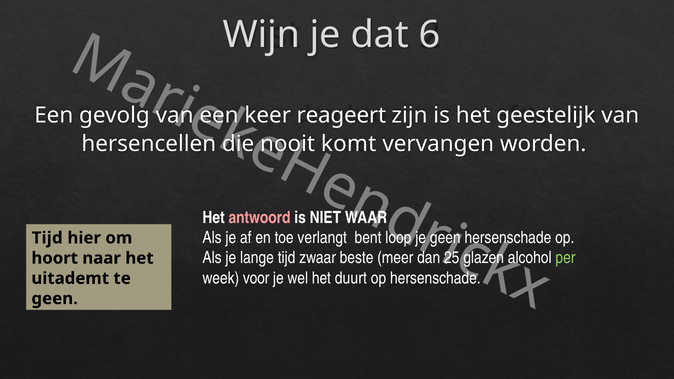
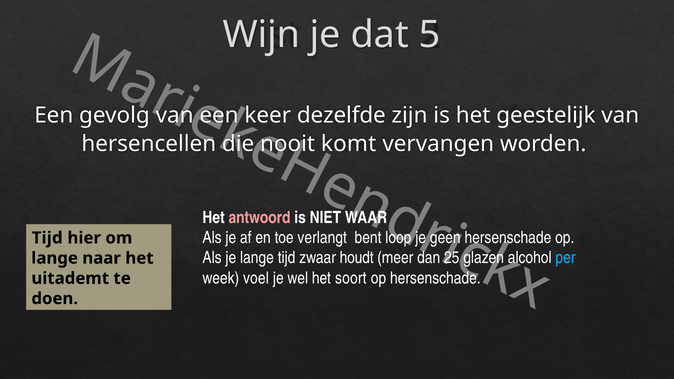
6: 6 -> 5 (430, 35)
reageert: reageert -> dezelfde (341, 115)
beste: beste -> houdt (357, 258)
per colour: light green -> light blue (565, 258)
hoort: hoort -> lange (55, 258)
voor: voor -> voel (256, 278)
duurt: duurt -> soort (351, 278)
geen: geen -> doen (55, 299)
